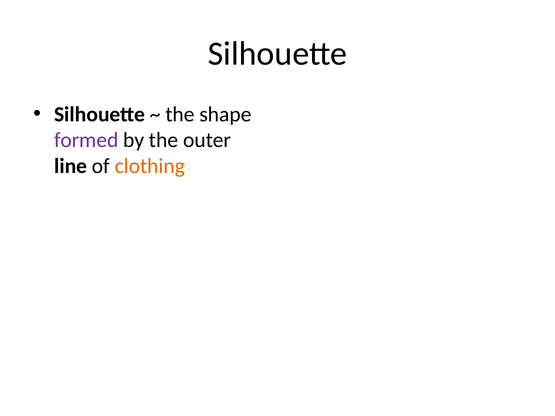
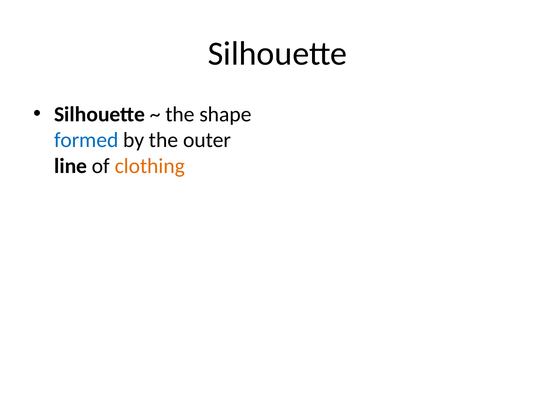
formed colour: purple -> blue (86, 140)
